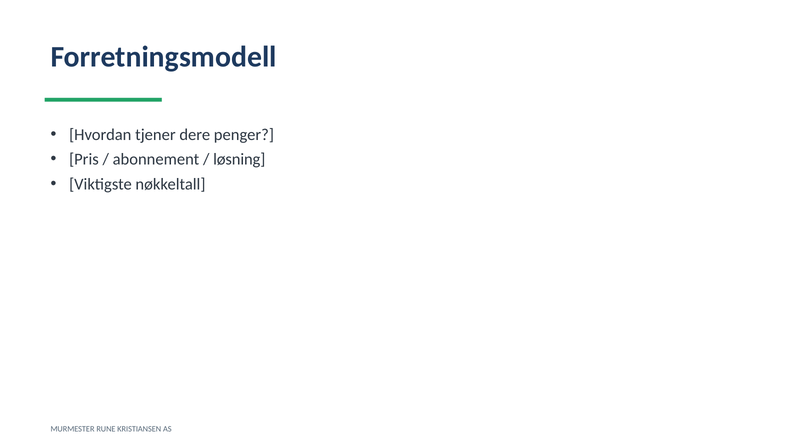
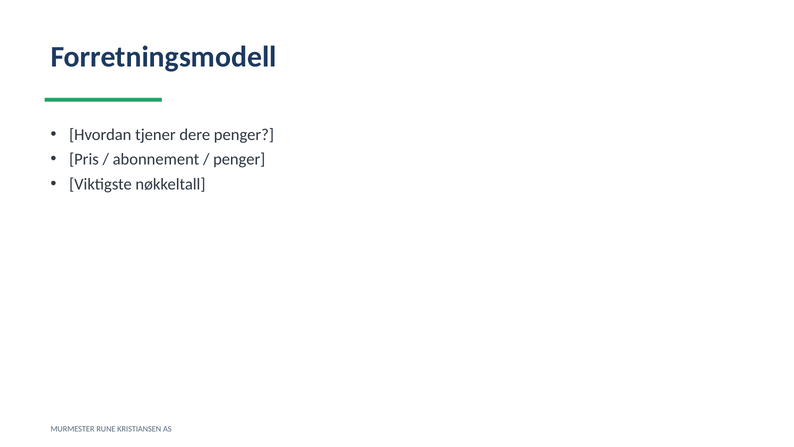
løsning: løsning -> penger (239, 159)
